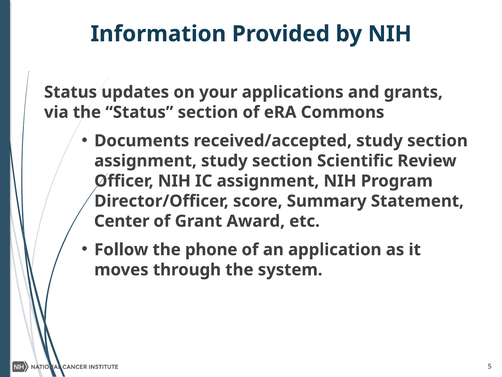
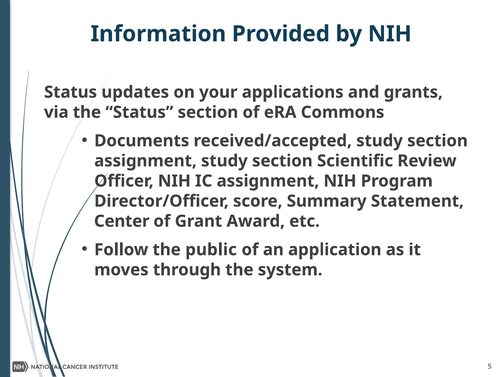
phone: phone -> public (211, 249)
